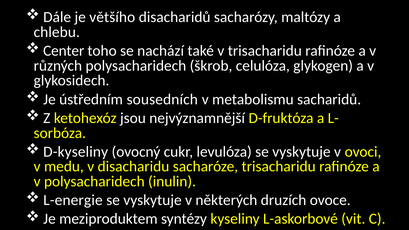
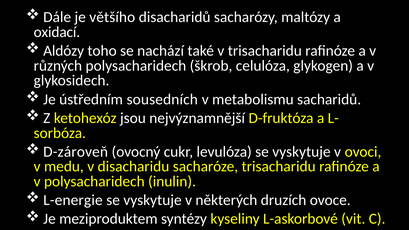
chlebu: chlebu -> oxidací (57, 32)
Center: Center -> Aldózy (64, 51)
D-kyseliny: D-kyseliny -> D-zároveň (76, 152)
